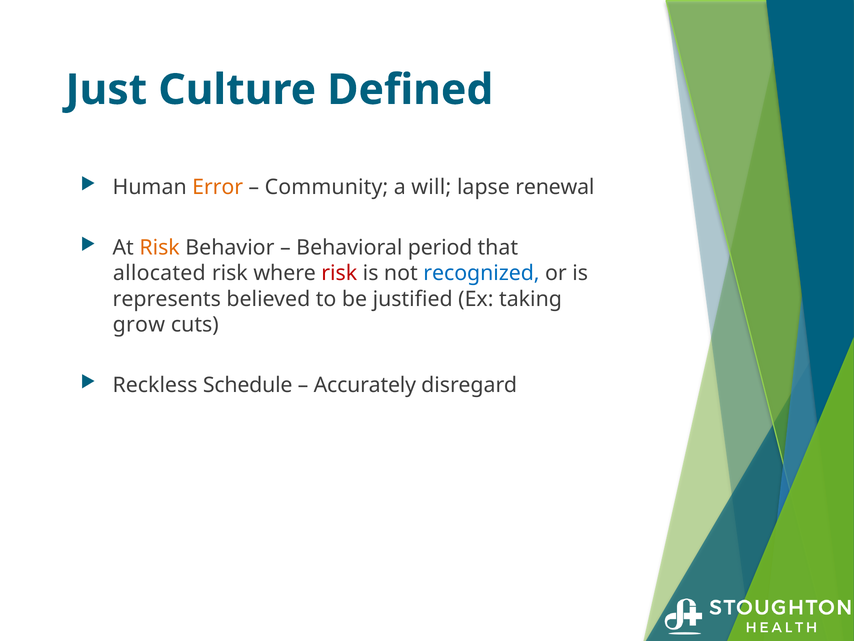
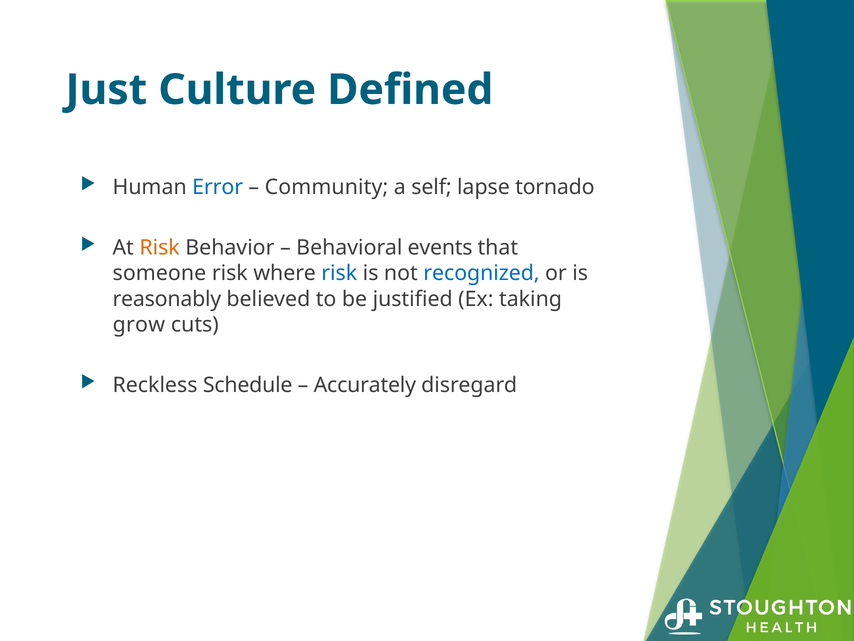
Error colour: orange -> blue (218, 187)
will: will -> self (431, 187)
renewal: renewal -> tornado (555, 187)
period: period -> events (440, 248)
allocated: allocated -> someone (159, 273)
risk colour: red -> blue (339, 273)
represents: represents -> reasonably (167, 299)
